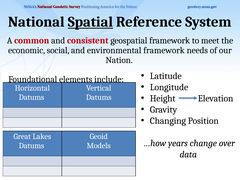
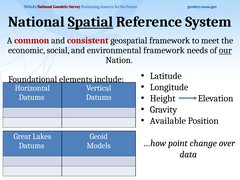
our underline: none -> present (225, 50)
Changing: Changing -> Available (168, 121)
years: years -> point (178, 143)
